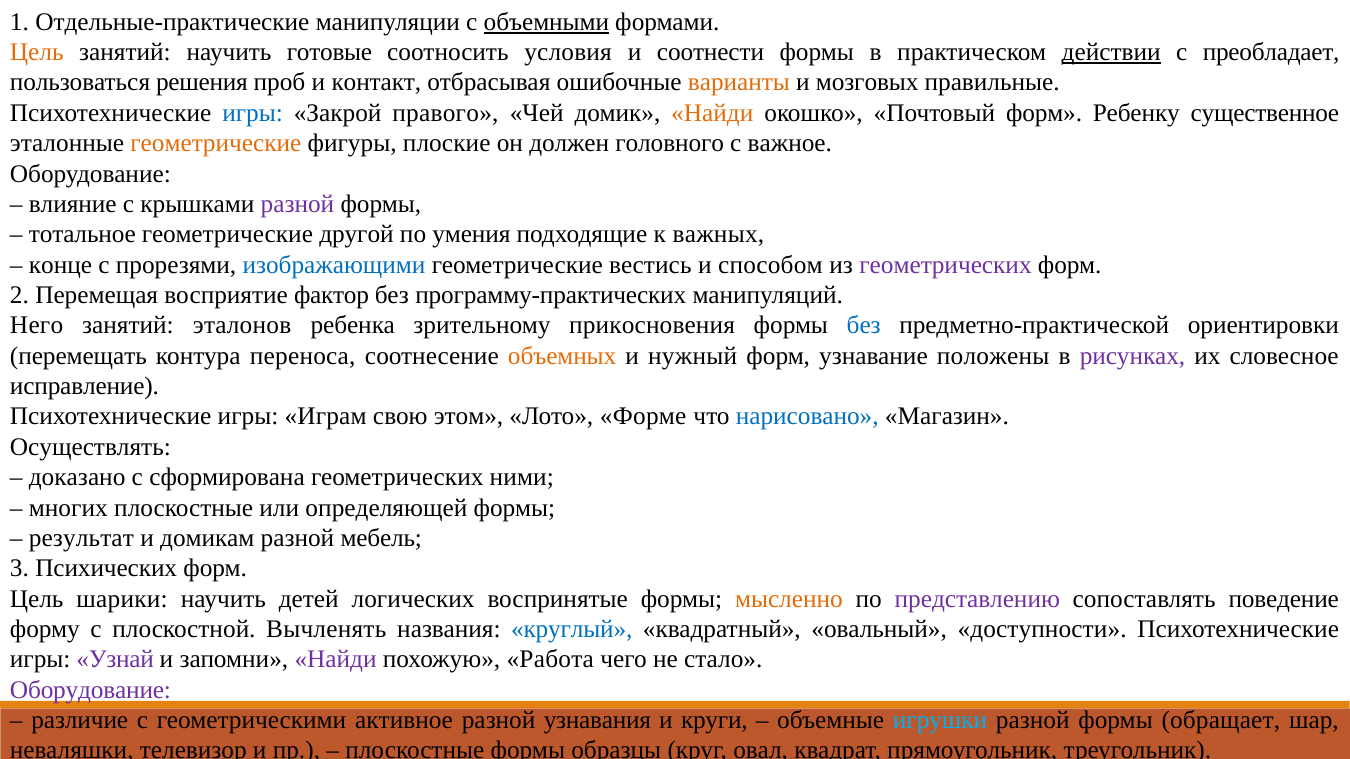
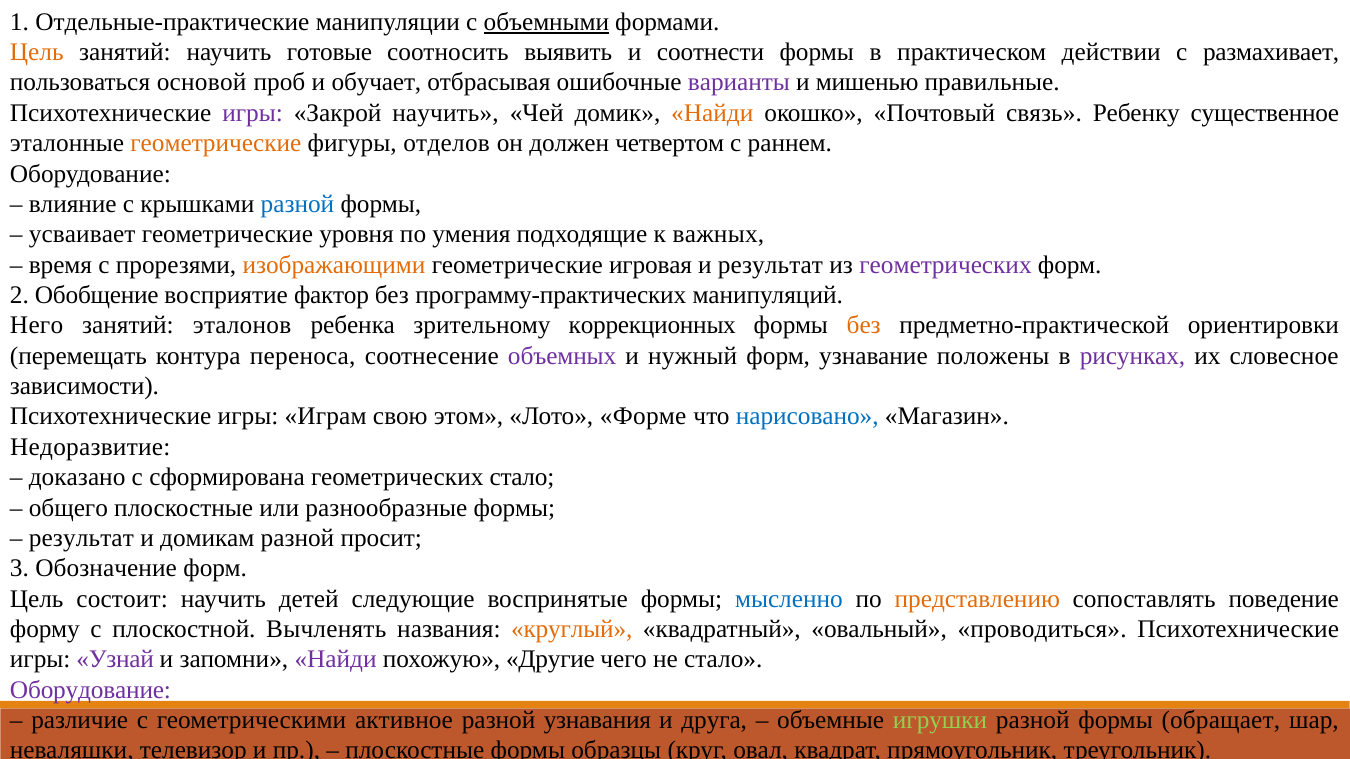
условия: условия -> выявить (568, 52)
действии underline: present -> none (1111, 52)
преобладает: преобладает -> размахивает (1271, 52)
решения: решения -> основой (202, 83)
контакт: контакт -> обучает (376, 83)
варианты colour: orange -> purple (739, 83)
мозговых: мозговых -> мишенью (867, 83)
игры colour: blue -> purple (253, 113)
Закрой правого: правого -> научить (446, 113)
Почтовый форм: форм -> связь (1044, 113)
плоские: плоские -> отделов (447, 143)
головного: головного -> четвертом (670, 143)
важное: важное -> раннем (790, 143)
разной colour: purple -> blue (297, 204)
тотальное: тотальное -> усваивает (82, 235)
другой: другой -> уровня (356, 235)
конце: конце -> время (60, 265)
изображающими colour: blue -> orange (334, 265)
вестись: вестись -> игровая (651, 265)
и способом: способом -> результат (770, 265)
Перемещая: Перемещая -> Обобщение (97, 295)
прикосновения: прикосновения -> коррекционных (652, 326)
без colour: blue -> orange (864, 326)
объемных colour: orange -> purple (562, 356)
исправление: исправление -> зависимости (84, 386)
Осуществлять: Осуществлять -> Недоразвитие (90, 447)
геометрических ними: ними -> стало (522, 478)
многих: многих -> общего (68, 508)
определяющей: определяющей -> разнообразные (386, 508)
мебель: мебель -> просит (381, 538)
Психических: Психических -> Обозначение (106, 569)
шарики: шарики -> состоит (122, 599)
логических: логических -> следующие (413, 599)
мысленно colour: orange -> blue (789, 599)
представлению colour: purple -> orange (977, 599)
круглый colour: blue -> orange (572, 629)
доступности: доступности -> проводиться (1042, 629)
Работа: Работа -> Другие (550, 660)
круги: круги -> друга (714, 721)
игрушки colour: light blue -> light green (940, 721)
